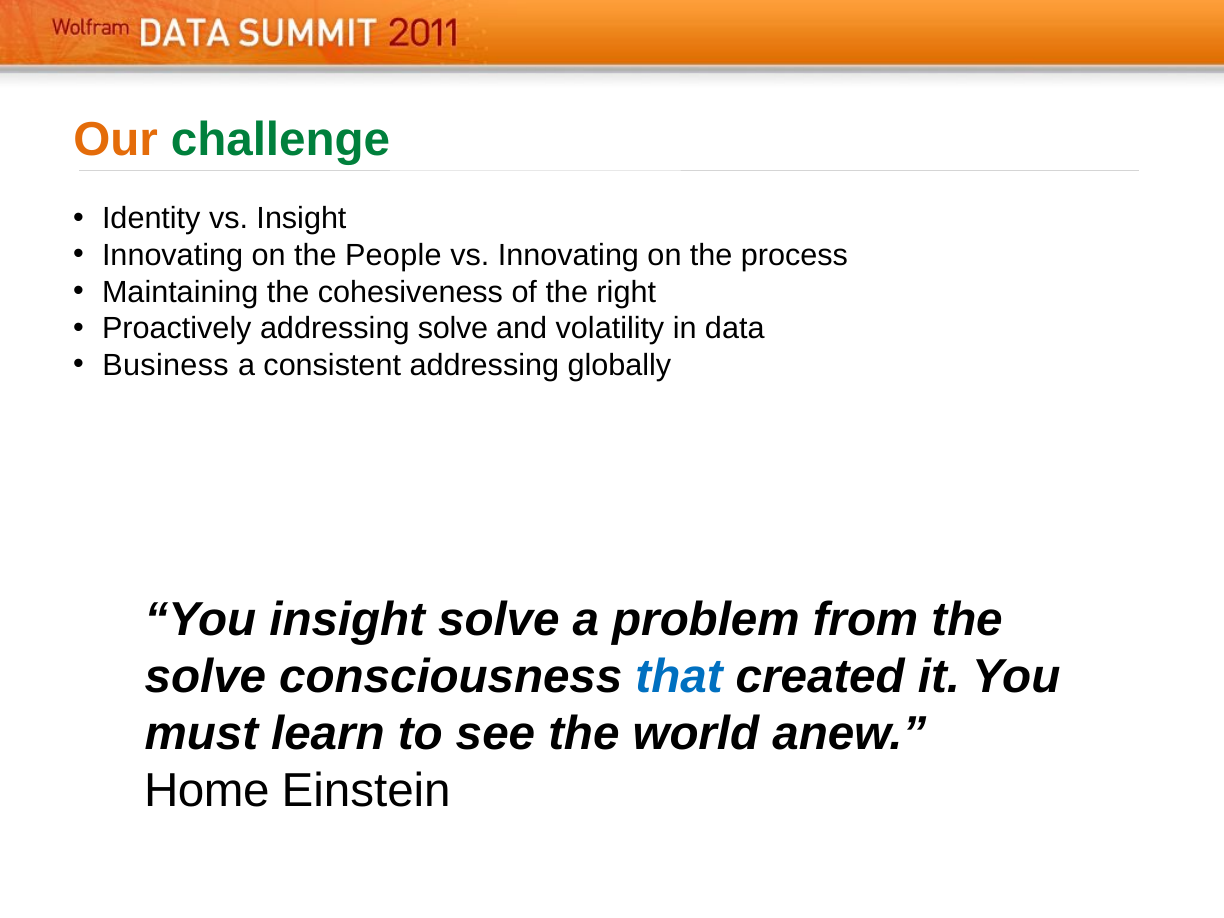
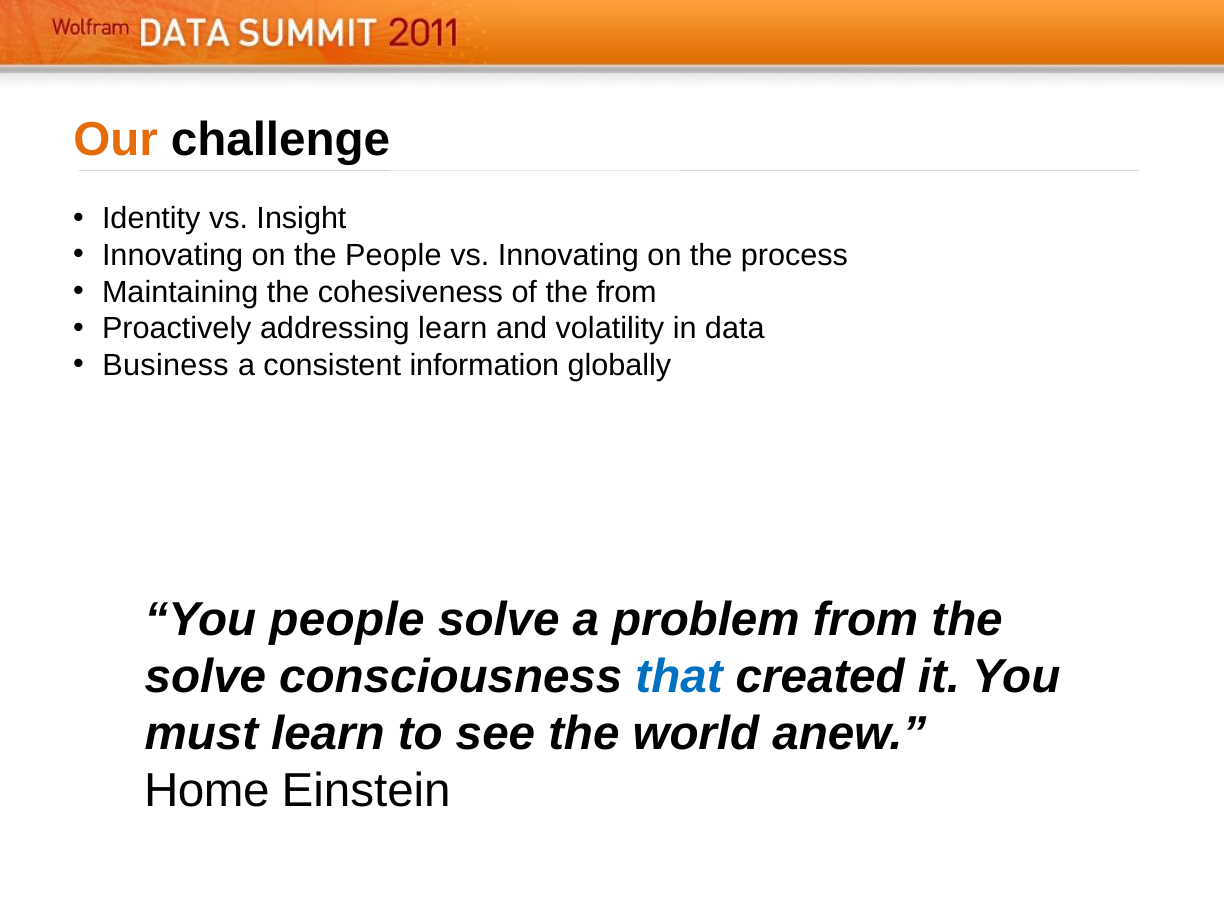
challenge colour: green -> black (280, 140)
the right: right -> from (626, 292)
addressing solve: solve -> learn (453, 329)
consistent addressing: addressing -> information (484, 365)
You insight: insight -> people (347, 619)
